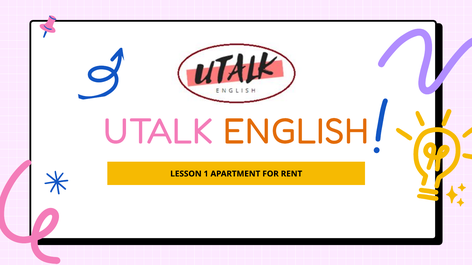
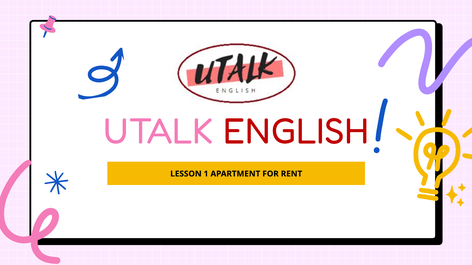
ENGLISH colour: orange -> red (296, 132)
